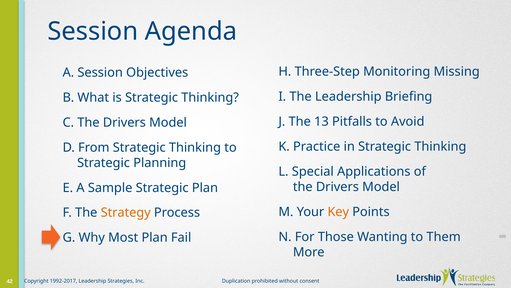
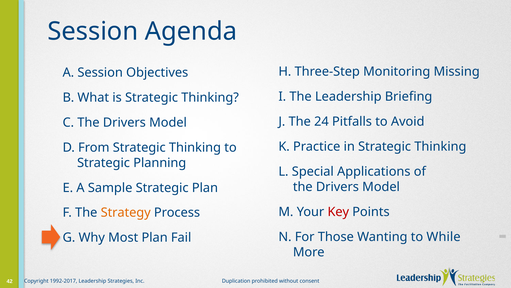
13: 13 -> 24 (321, 121)
Key colour: orange -> red (338, 211)
Them: Them -> While (444, 236)
